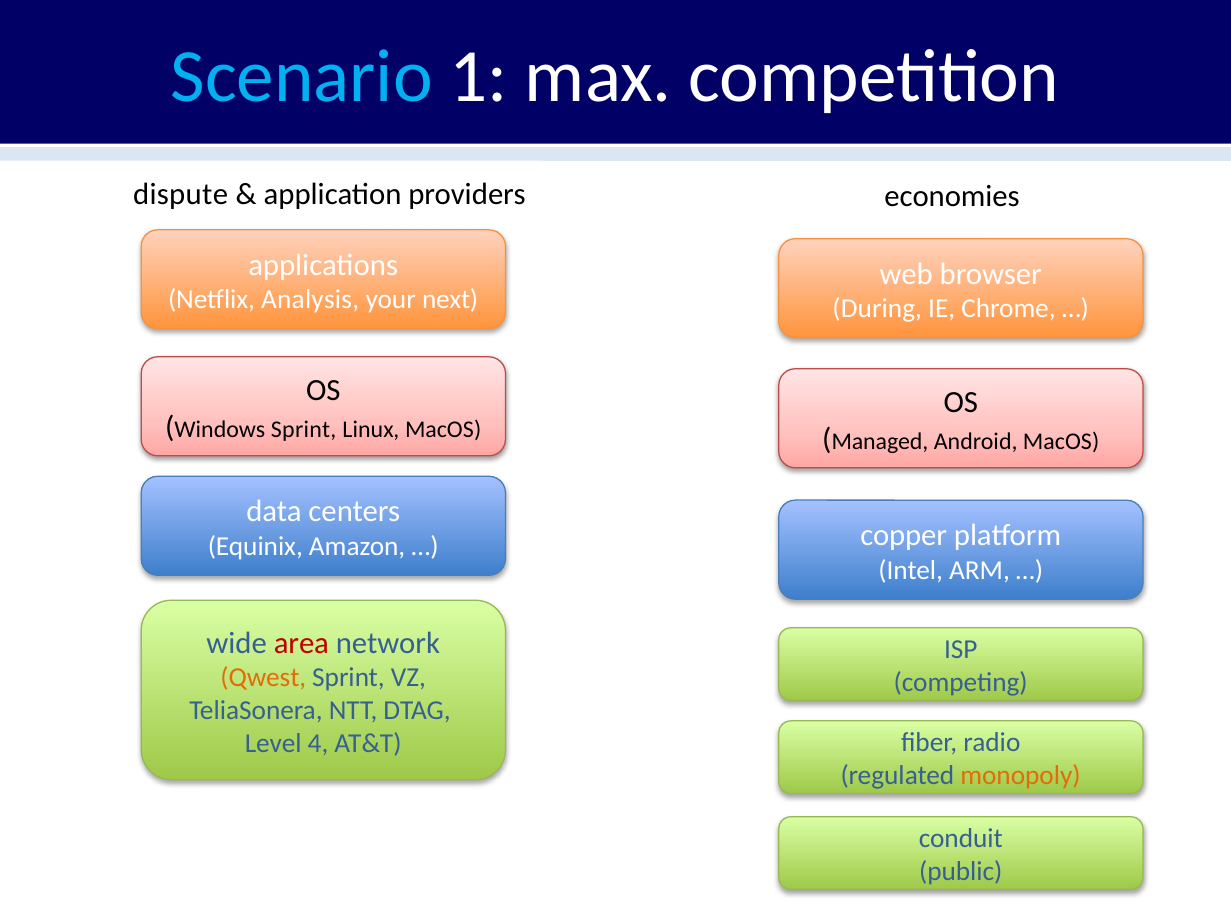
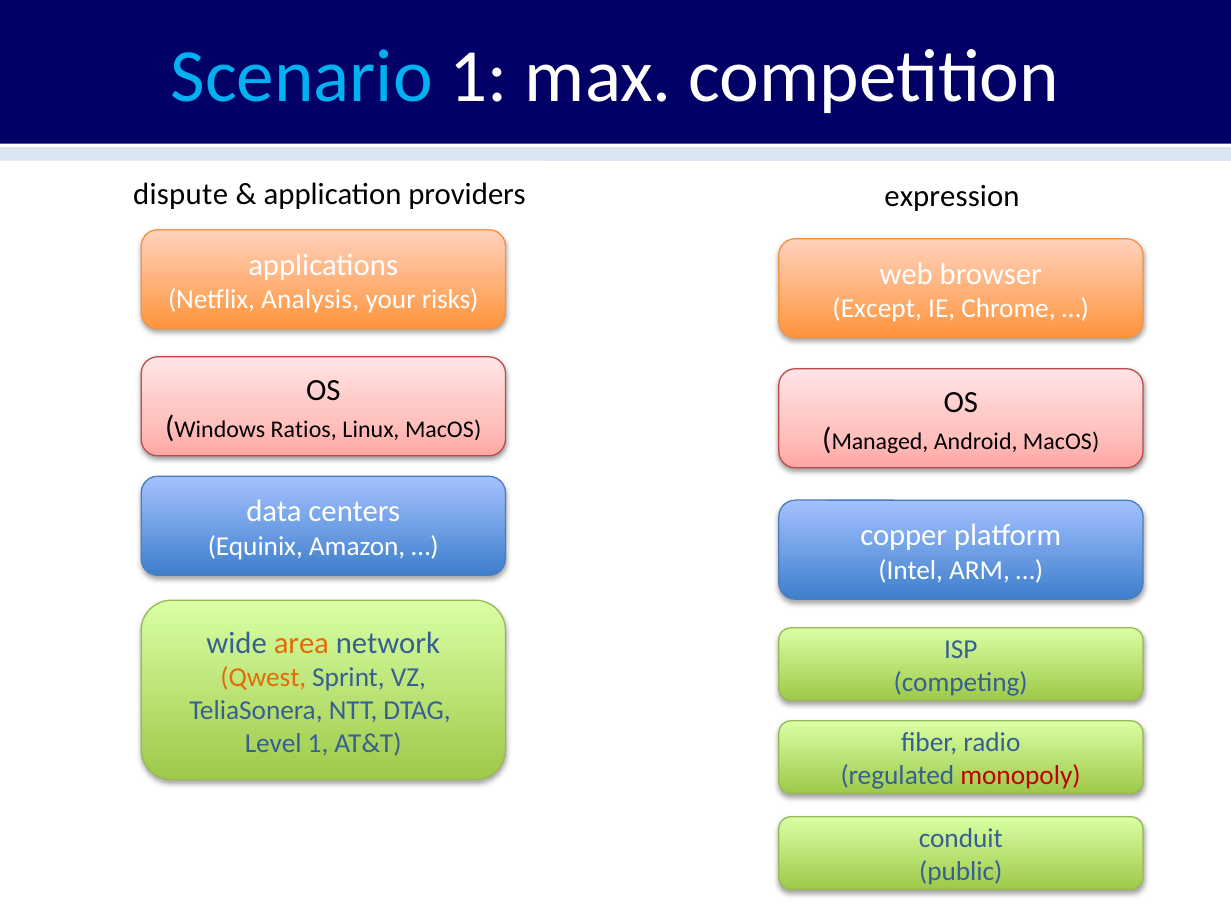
economies: economies -> expression (952, 197)
next: next -> risks (450, 300)
During: During -> Except (877, 309)
Windows Sprint: Sprint -> Ratios (304, 429)
area colour: red -> orange (301, 643)
Level 4: 4 -> 1 (318, 743)
monopoly colour: orange -> red (1020, 776)
